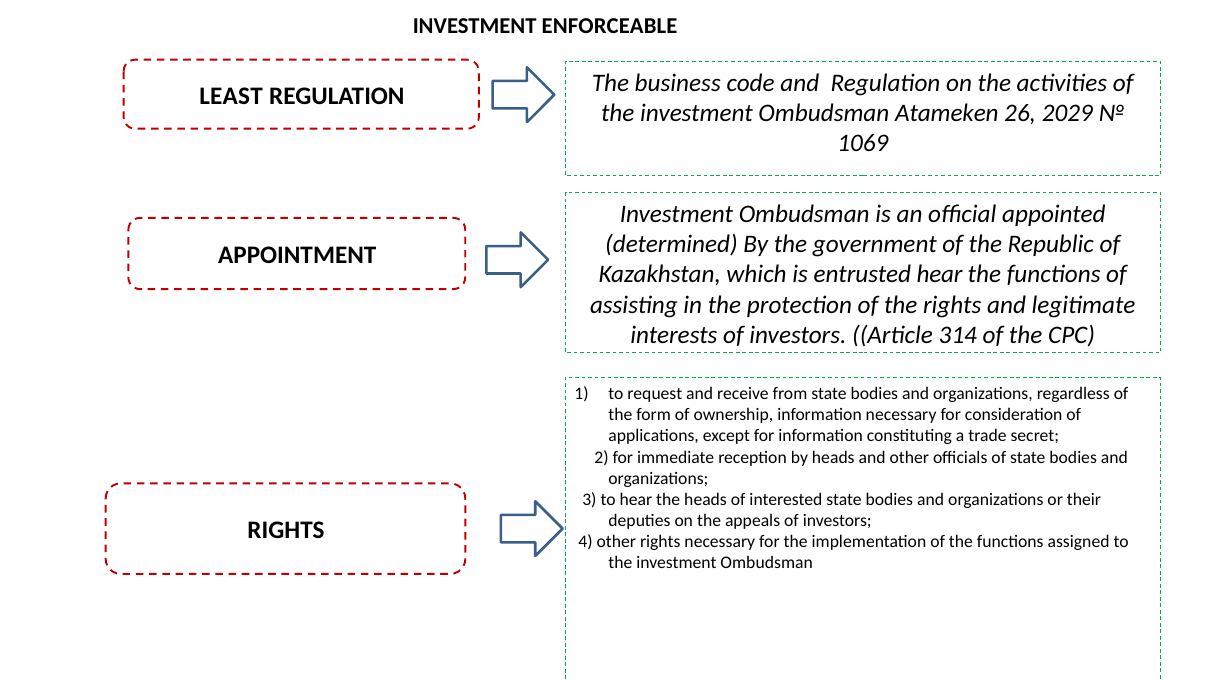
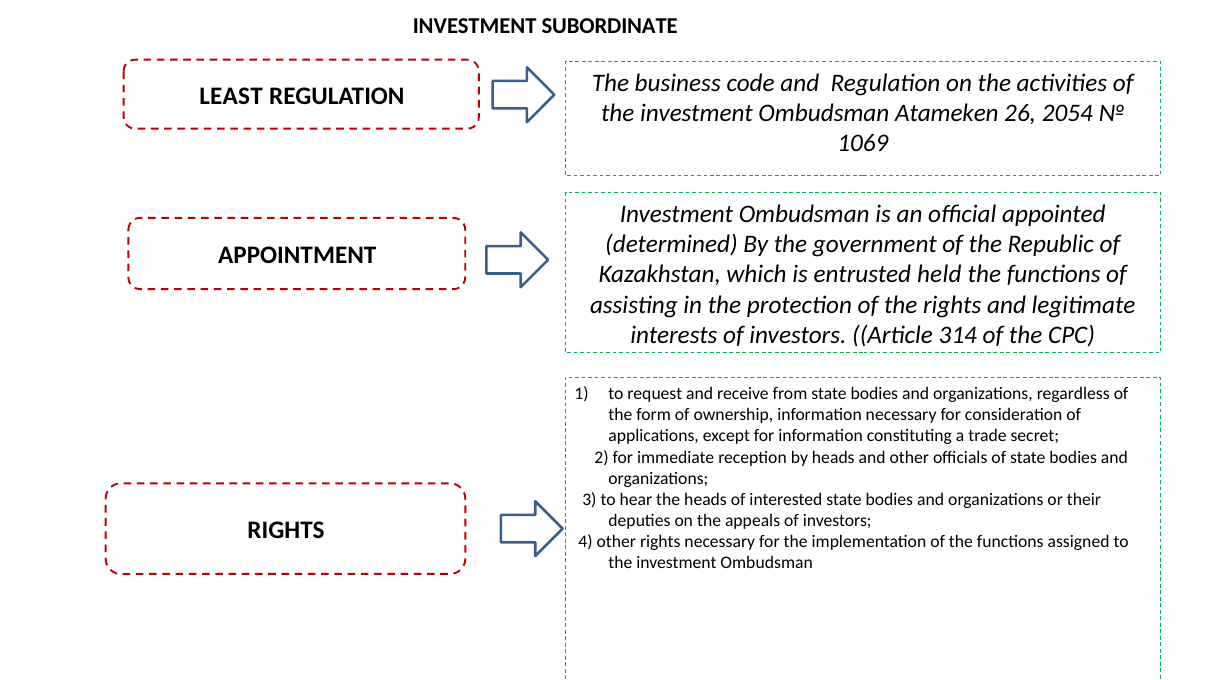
ENFORCEABLE: ENFORCEABLE -> SUBORDINATE (610, 26)
2029: 2029 -> 2054 (1067, 113)
entrusted hear: hear -> held (939, 274)
